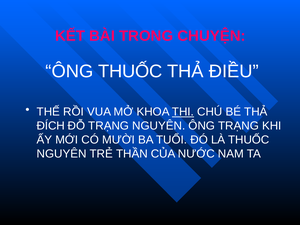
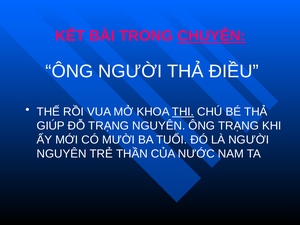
CHUYỆN underline: none -> present (211, 36)
ÔNG THUỐC: THUỐC -> NGƯỜI (130, 71)
ĐÍCH: ĐÍCH -> GIÚP (51, 126)
LÀ THUỐC: THUỐC -> NGƯỜI (249, 140)
